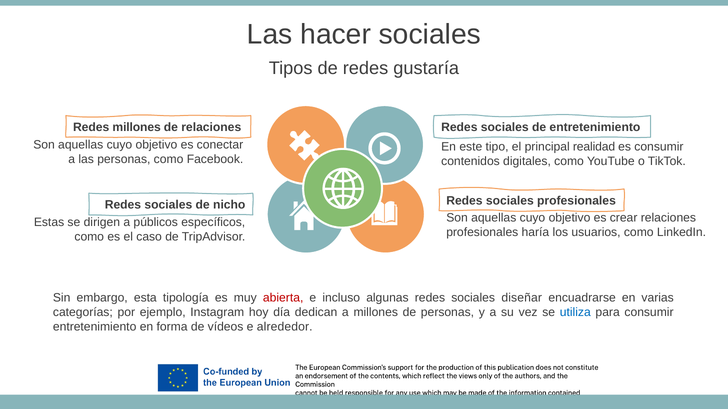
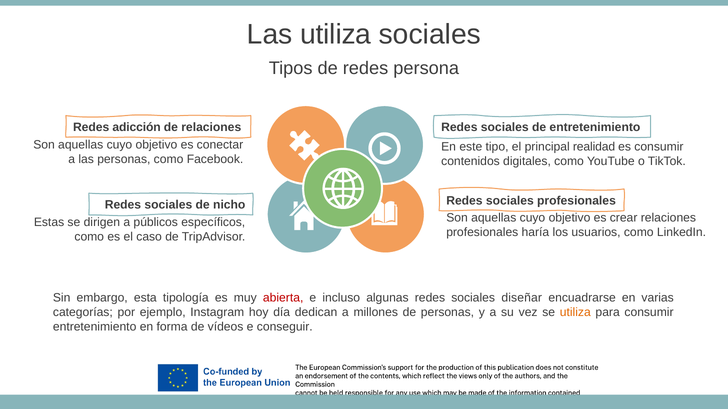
Las hacer: hacer -> utiliza (336, 35)
gustaría: gustaría -> persona (426, 68)
Redes millones: millones -> adicción (137, 127)
utiliza colour: blue -> orange (575, 312)
alrededor: alrededor -> conseguir (285, 327)
